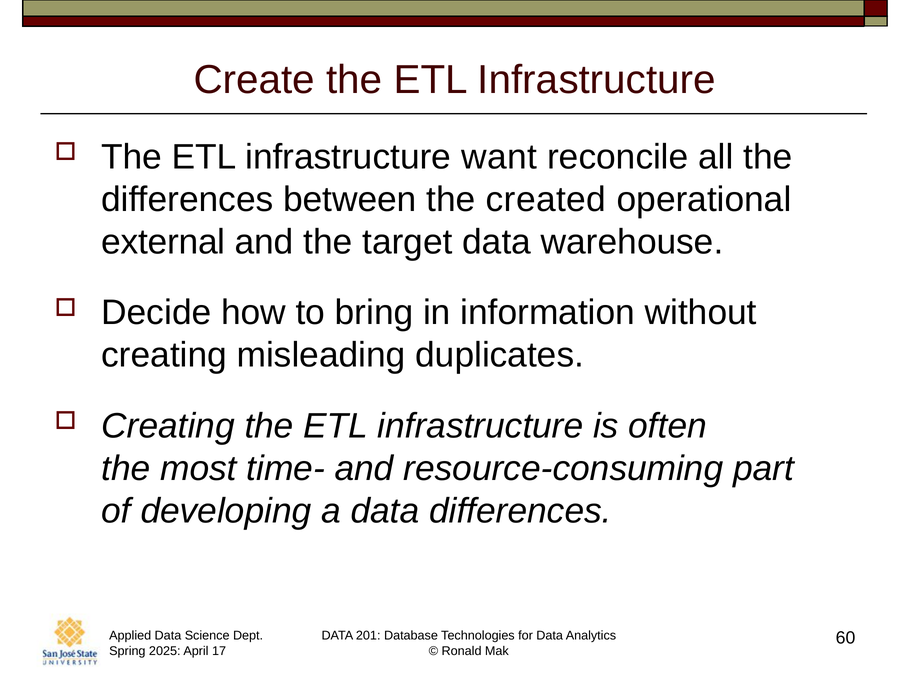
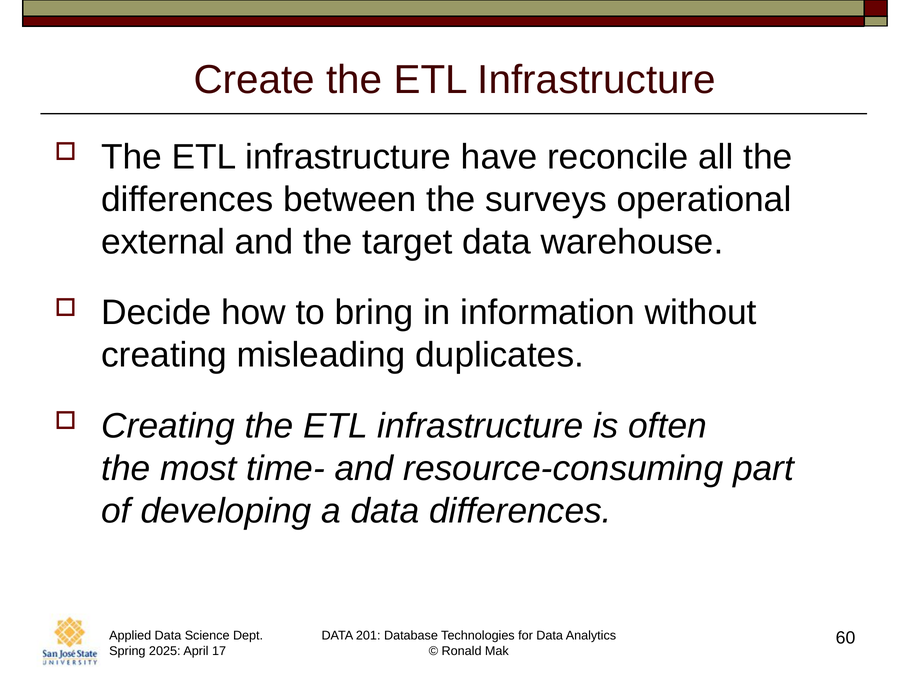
want: want -> have (499, 157)
created: created -> surveys (546, 200)
